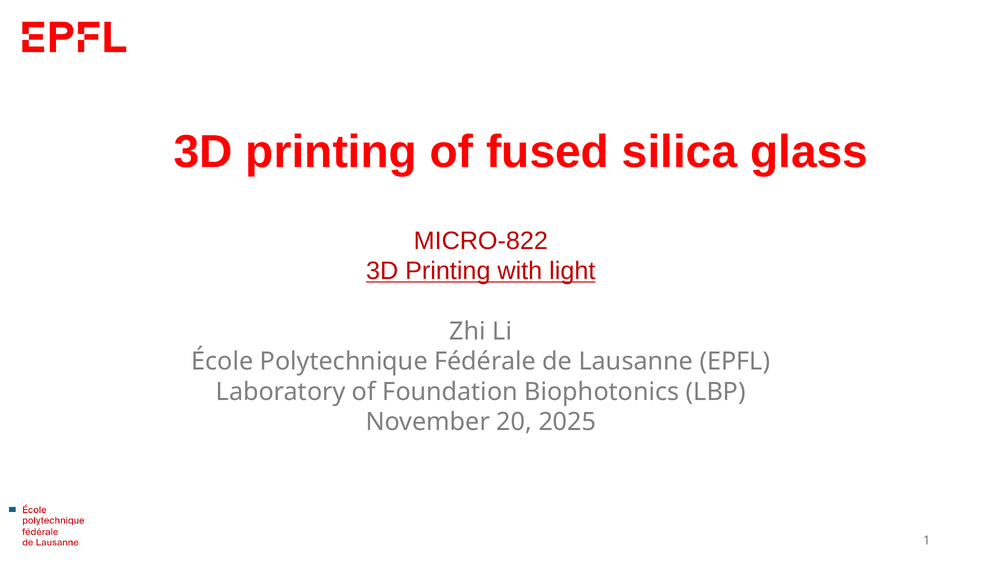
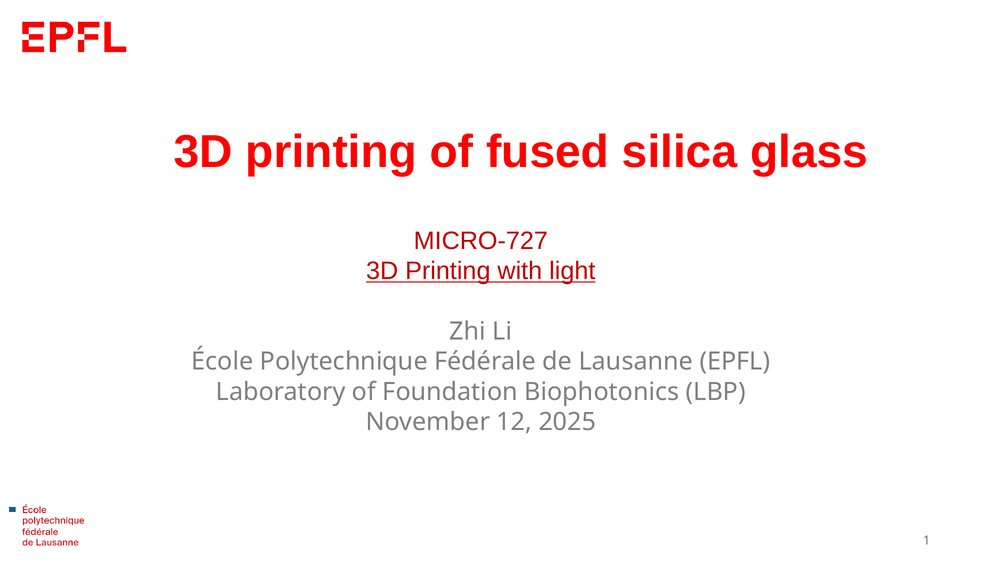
MICRO-822: MICRO-822 -> MICRO-727 (481, 240)
20: 20 -> 12 (514, 422)
